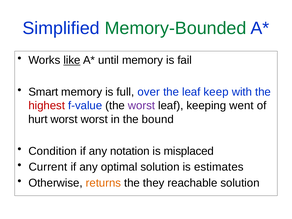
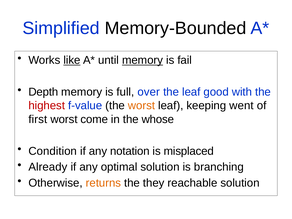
Memory-Bounded colour: green -> black (176, 28)
memory underline: none -> present (143, 60)
Smart: Smart -> Depth (43, 92)
keep: keep -> good (216, 92)
worst colour: purple -> orange (142, 106)
hurt: hurt -> first (38, 119)
worst worst: worst -> come (94, 119)
bound: bound -> whose (158, 119)
Current: Current -> Already (48, 167)
estimates: estimates -> branching (219, 167)
